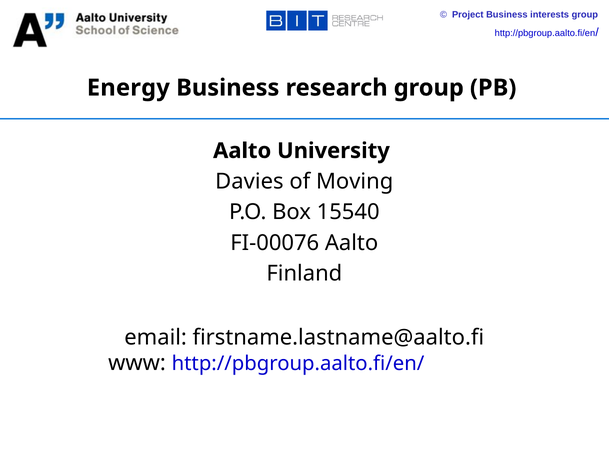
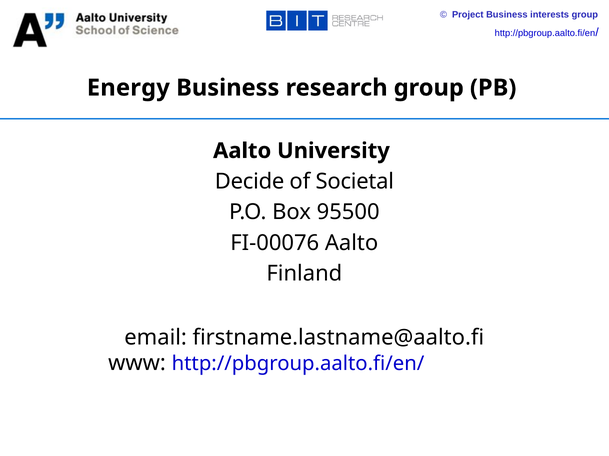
Davies: Davies -> Decide (250, 182)
Moving: Moving -> Societal (355, 182)
15540: 15540 -> 95500 (348, 213)
